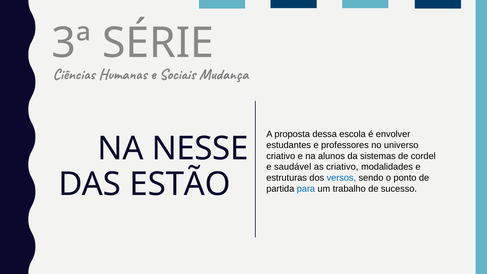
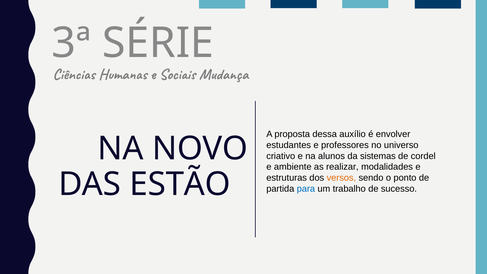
escola: escola -> auxílio (353, 134)
NESSE: NESSE -> NOVO (200, 149)
saudável: saudável -> ambiente (293, 167)
as criativo: criativo -> realizar (342, 167)
versos colour: blue -> orange (341, 178)
